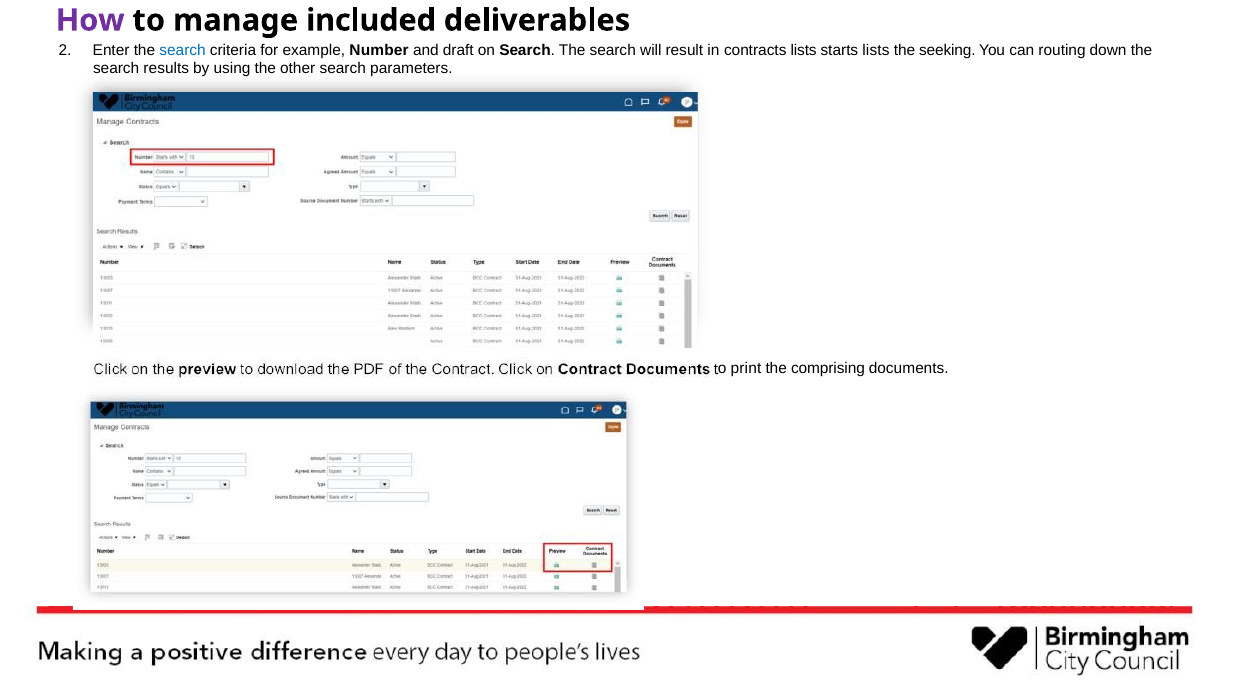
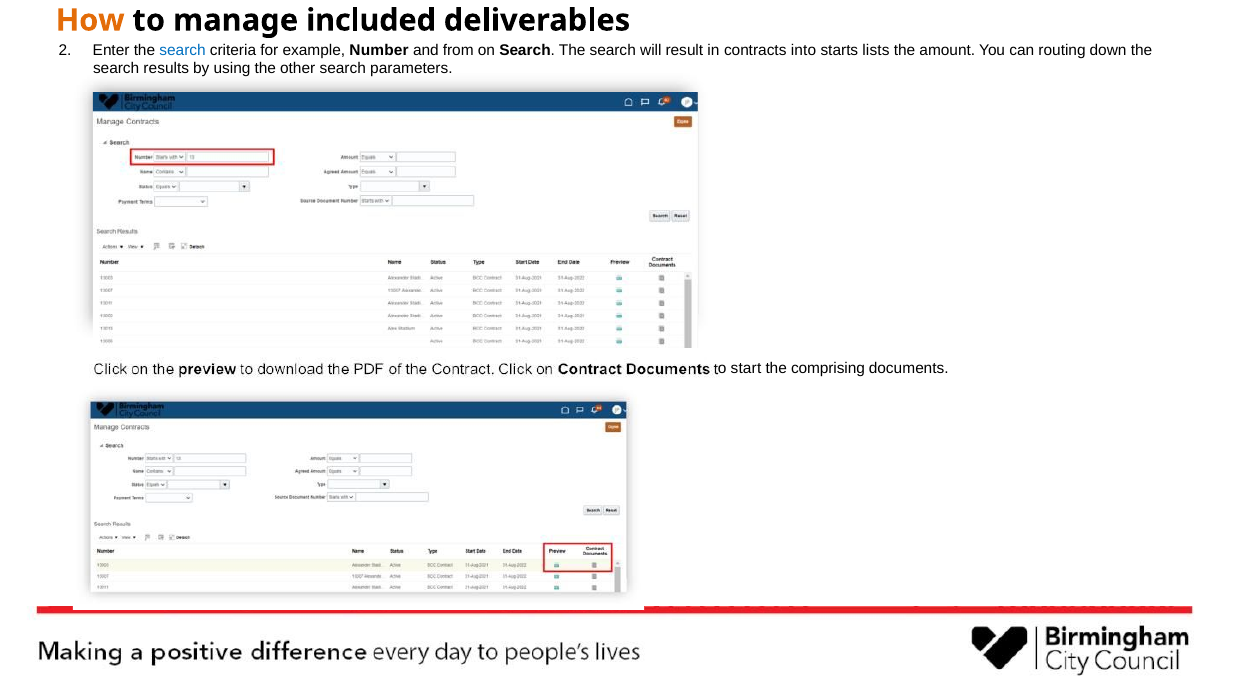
How colour: purple -> orange (90, 20)
draft: draft -> from (458, 50)
contracts lists: lists -> into (804, 50)
seeking: seeking -> amount (947, 50)
print: print -> start (746, 369)
